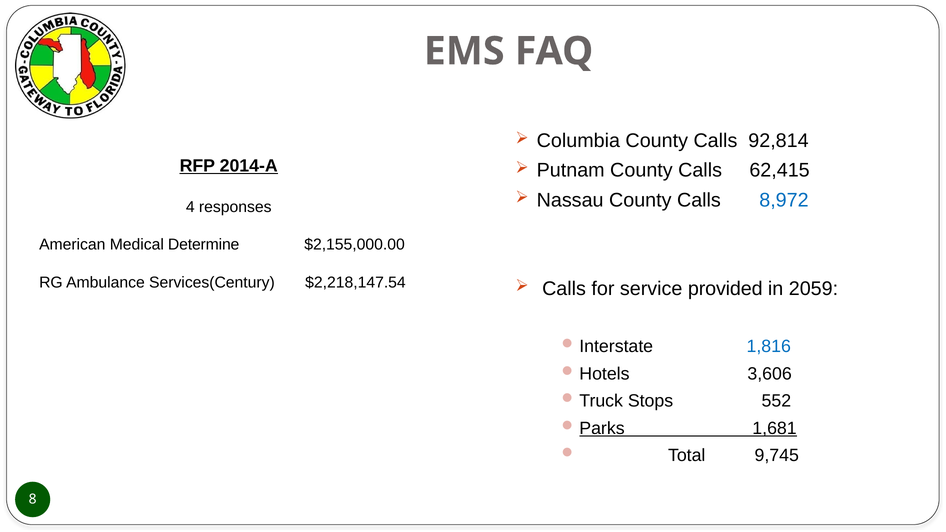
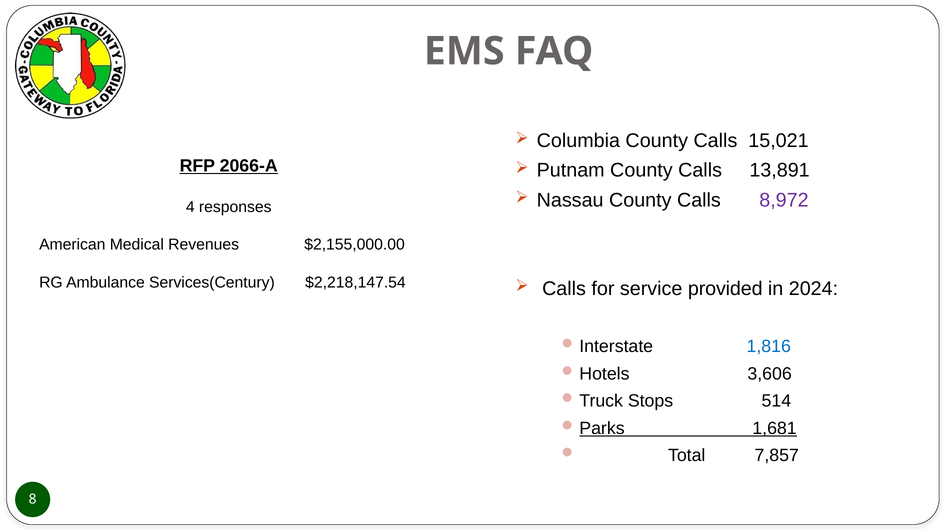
92,814: 92,814 -> 15,021 (778, 141)
2014-A: 2014-A -> 2066-A (249, 166)
62,415: 62,415 -> 13,891 (780, 171)
8,972 colour: blue -> purple (784, 200)
Determine: Determine -> Revenues (204, 245)
2059: 2059 -> 2024 (813, 289)
552: 552 -> 514 (776, 401)
9,745: 9,745 -> 7,857 (777, 456)
